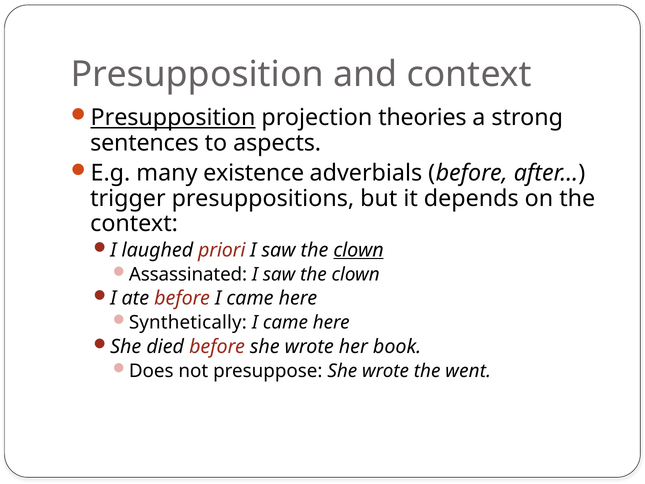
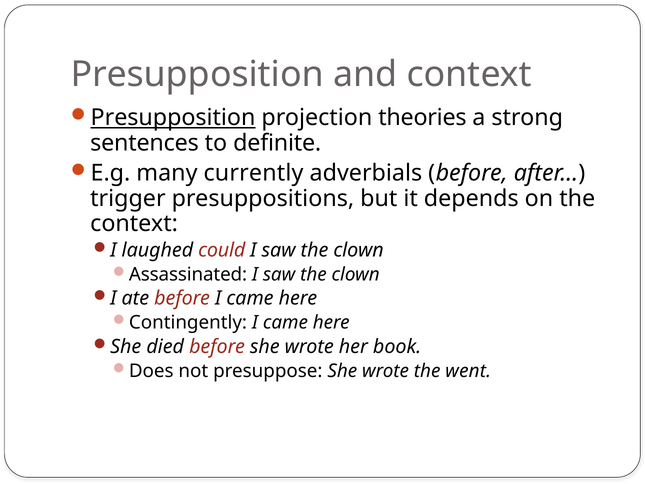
aspects: aspects -> definite (277, 143)
existence: existence -> currently (253, 173)
priori: priori -> could (222, 250)
clown underline: present -> none (359, 250)
Synthetically: Synthetically -> Contingently (188, 322)
